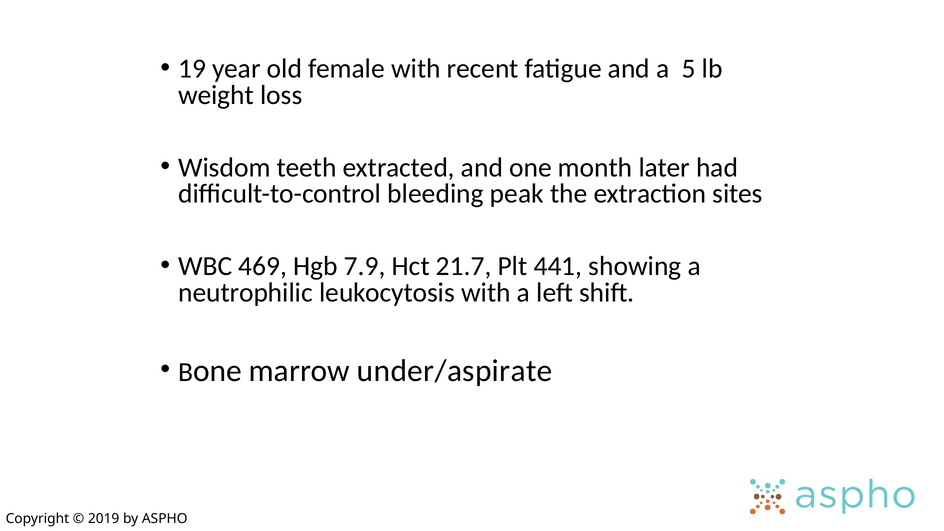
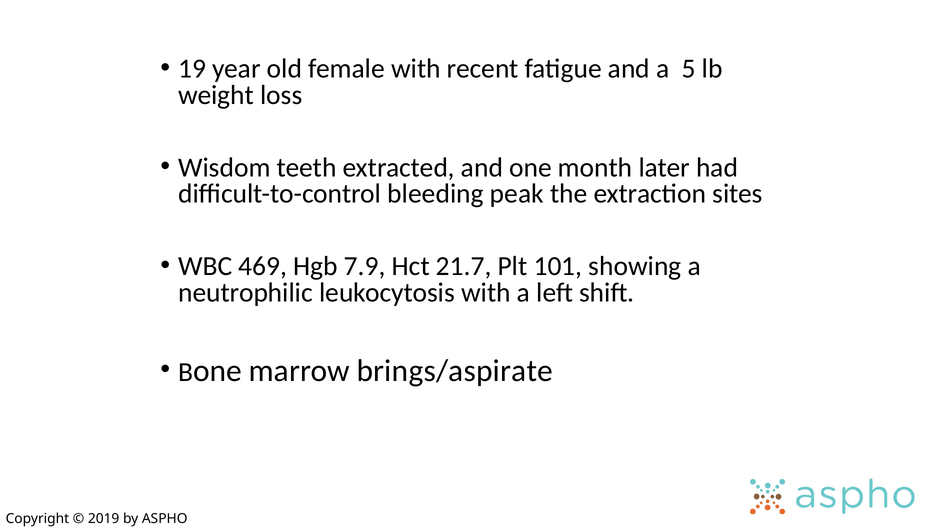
441: 441 -> 101 (558, 266)
under/aspirate: under/aspirate -> brings/aspirate (455, 371)
